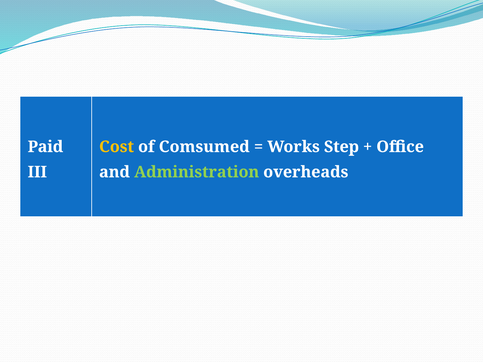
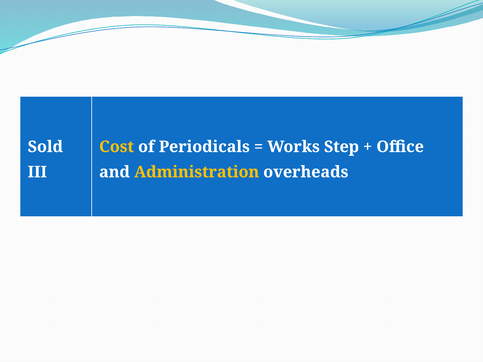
Paid: Paid -> Sold (45, 147)
Comsumed: Comsumed -> Periodicals (204, 147)
Administration colour: light green -> yellow (197, 172)
